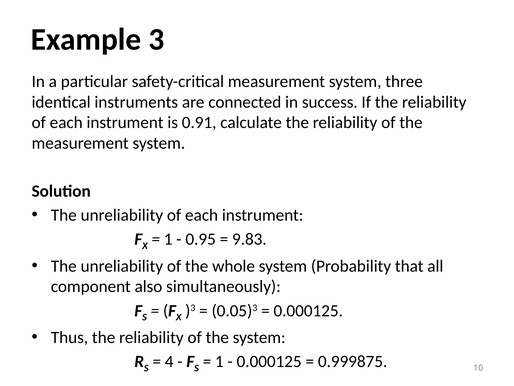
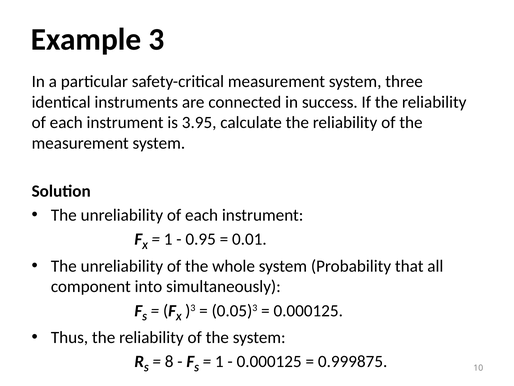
0.91: 0.91 -> 3.95 (199, 122)
9.83: 9.83 -> 0.01 (249, 239)
also: also -> into (148, 286)
4: 4 -> 8 (169, 361)
